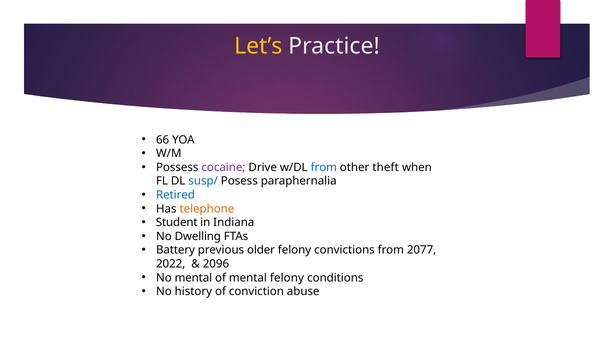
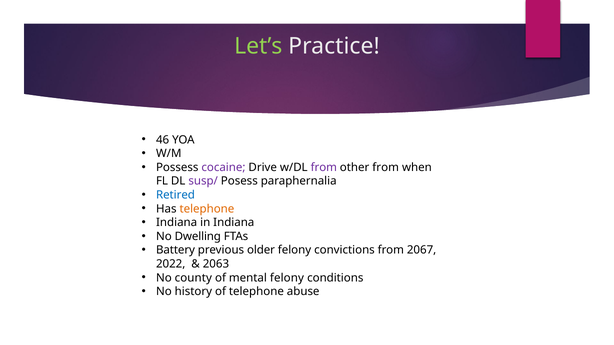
Let’s colour: yellow -> light green (258, 46)
66: 66 -> 46 (163, 140)
from colour: blue -> purple (324, 168)
other theft: theft -> from (386, 168)
susp/ colour: blue -> purple (203, 181)
Student: Student -> Indiana (177, 223)
2077: 2077 -> 2067 (422, 250)
2096: 2096 -> 2063 (216, 264)
No mental: mental -> county (193, 278)
of conviction: conviction -> telephone (256, 292)
